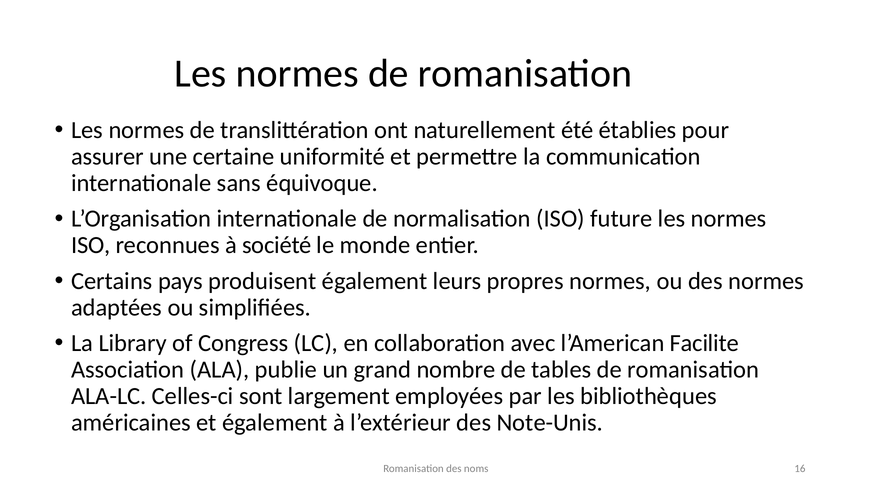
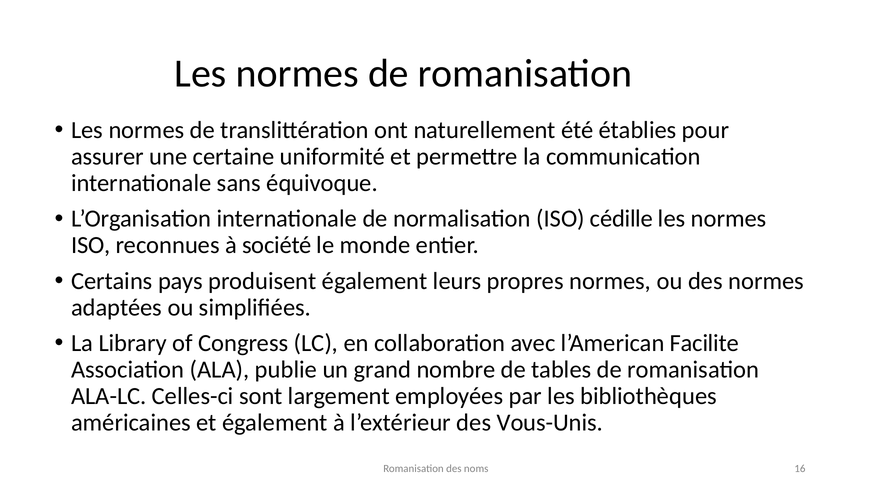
future: future -> cédille (621, 219)
Note-Unis: Note-Unis -> Vous-Unis (550, 422)
